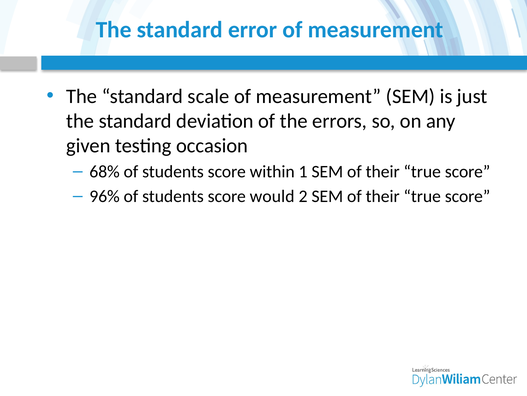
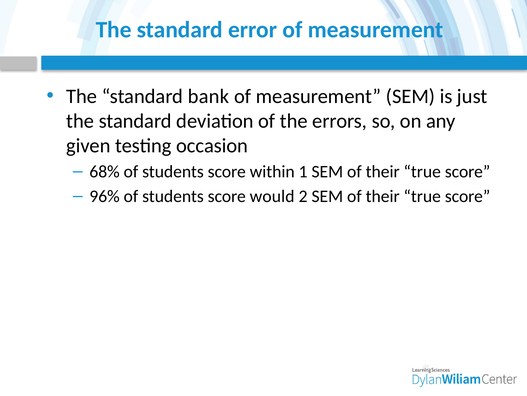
scale: scale -> bank (208, 96)
